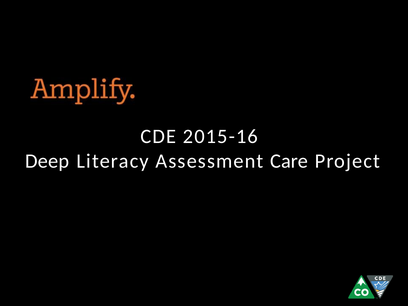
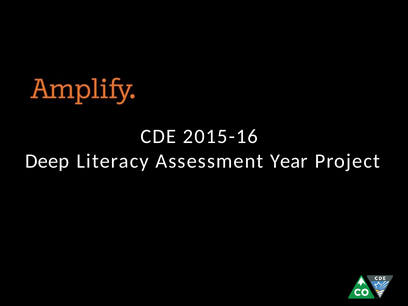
Care: Care -> Year (289, 161)
